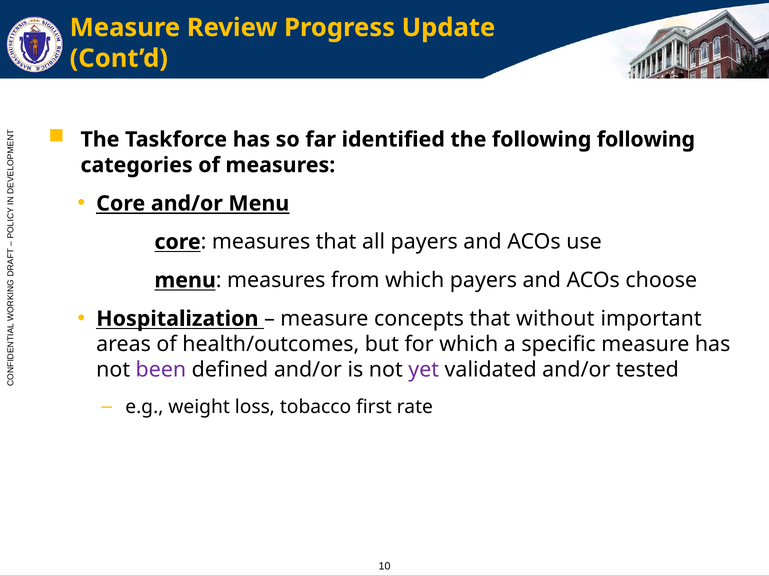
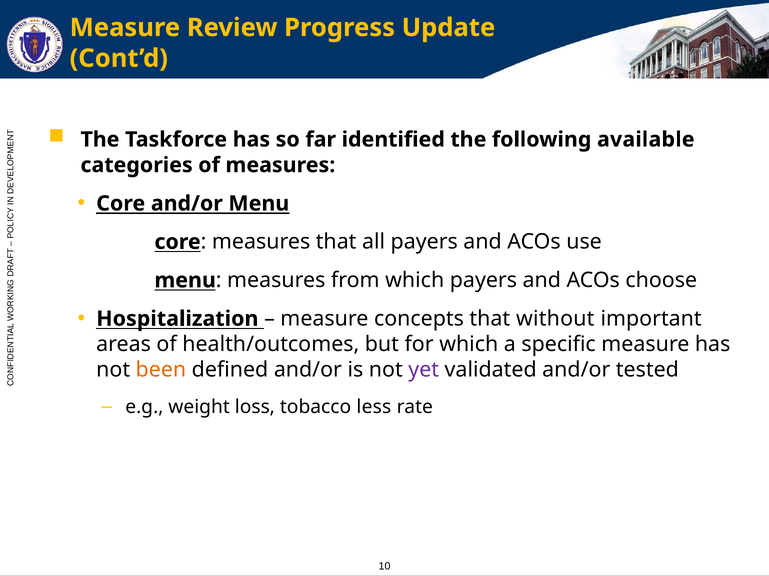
following following: following -> available (646, 140)
been colour: purple -> orange (161, 370)
first: first -> less (374, 407)
